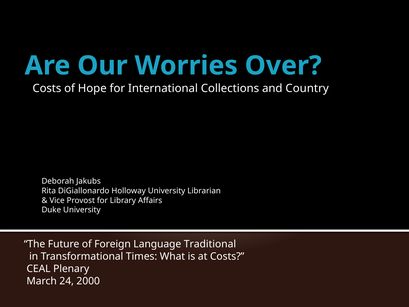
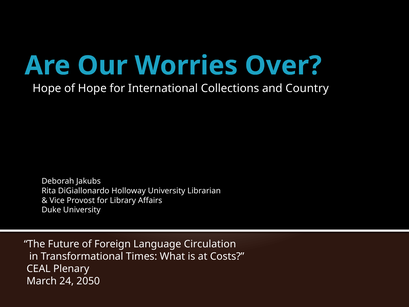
Costs: Costs -> Hope (47, 88)
Traditional: Traditional -> Circulation (210, 244)
2000: 2000 -> 2050 (88, 281)
